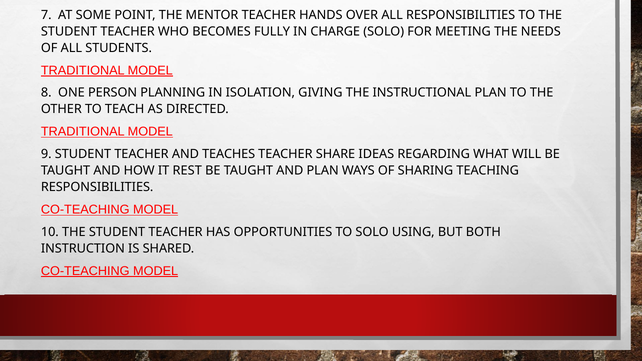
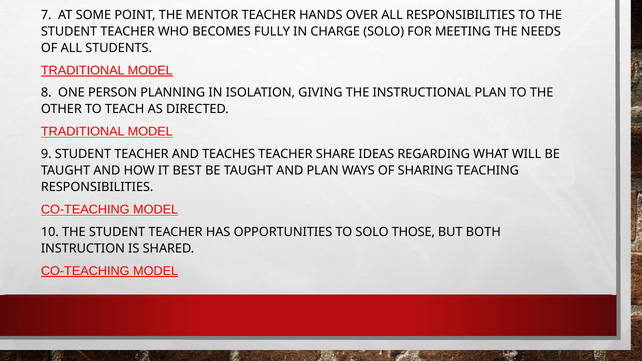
REST: REST -> BEST (187, 171)
USING: USING -> THOSE (413, 232)
